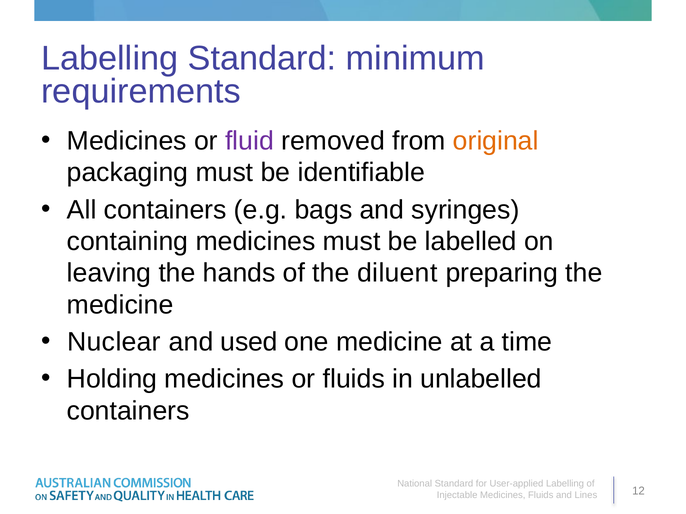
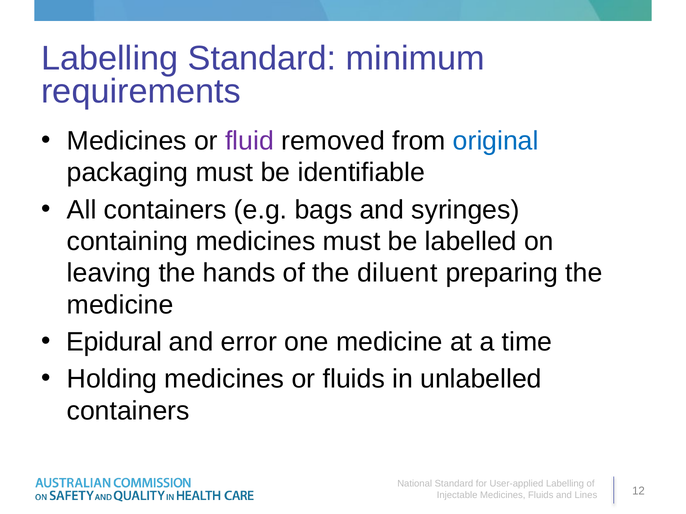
original colour: orange -> blue (496, 141)
Nuclear: Nuclear -> Epidural (114, 342)
used: used -> error (249, 342)
